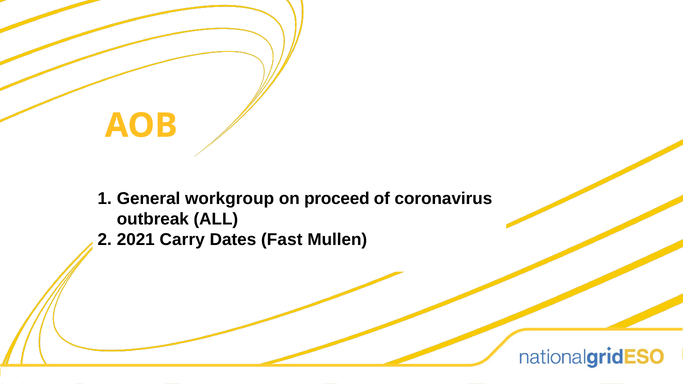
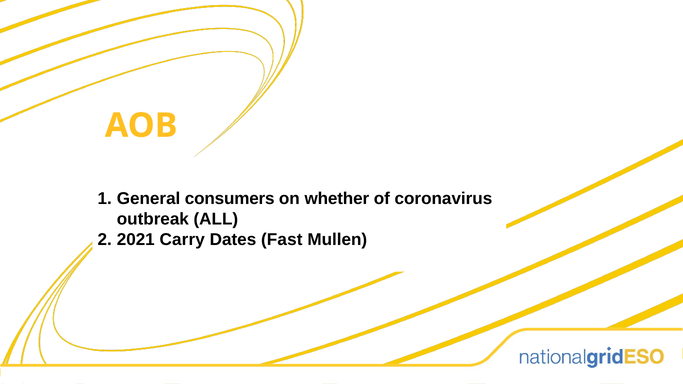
workgroup: workgroup -> consumers (230, 199)
proceed: proceed -> whether (337, 199)
